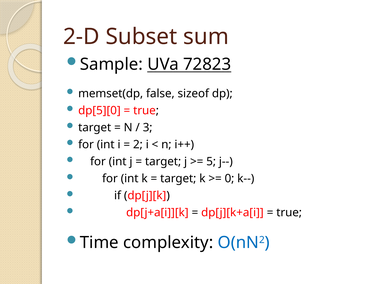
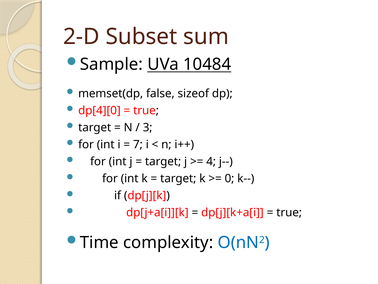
72823: 72823 -> 10484 (207, 64)
dp[5][0: dp[5][0 -> dp[4][0 (99, 110)
2: 2 -> 7 (138, 144)
5: 5 -> 4 (211, 161)
